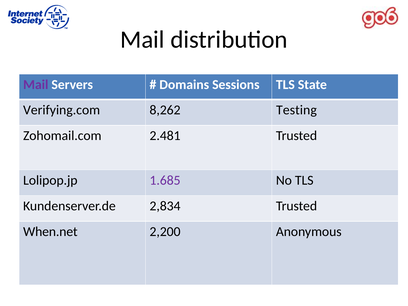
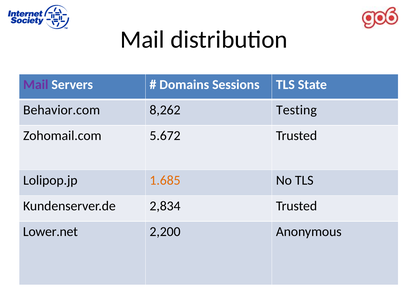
Verifying.com: Verifying.com -> Behavior.com (62, 110)
2.481: 2.481 -> 5.672 (165, 136)
1.685 colour: purple -> orange (165, 180)
When.net: When.net -> Lower.net (50, 232)
